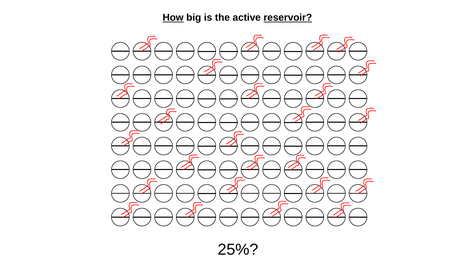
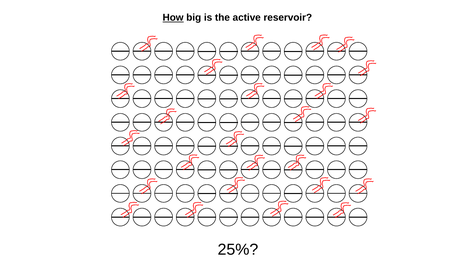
reservoir underline: present -> none (288, 18)
